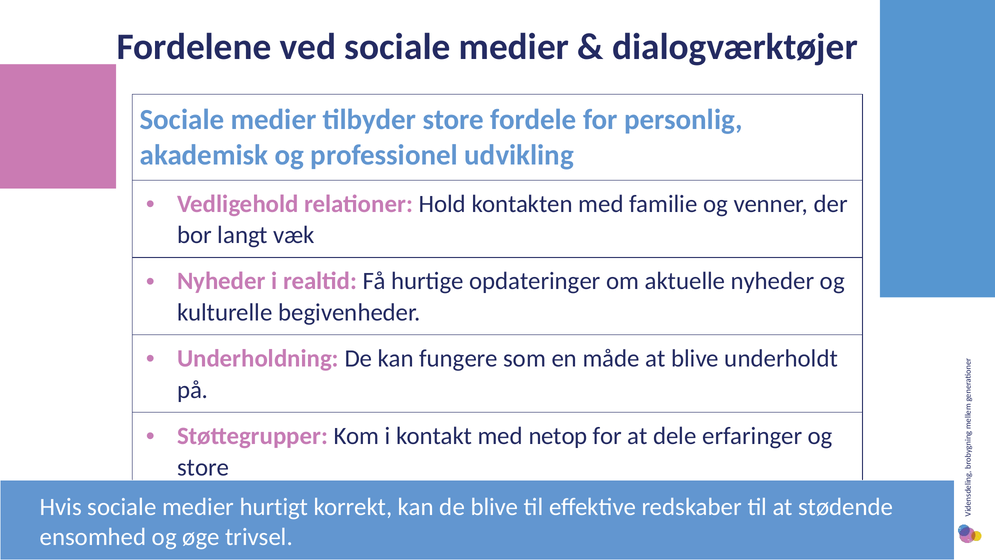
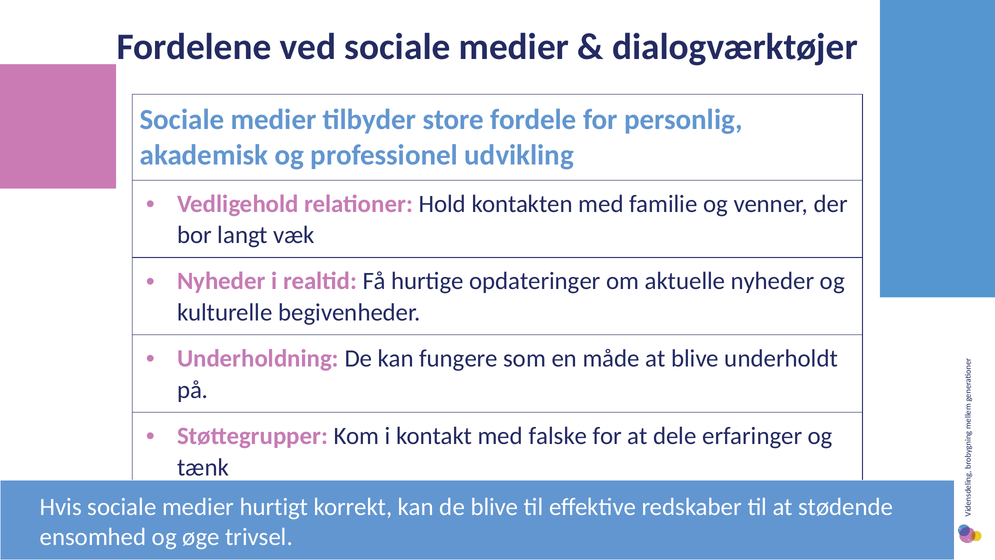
netop: netop -> falske (558, 436)
store: store -> tænk (203, 467)
